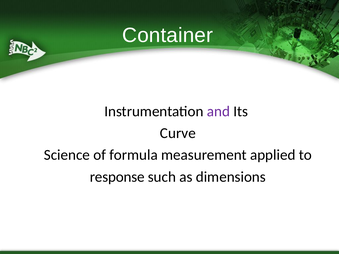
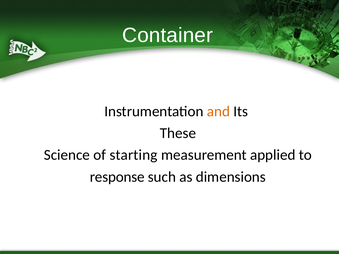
and colour: purple -> orange (218, 111)
Curve: Curve -> These (178, 133)
formula: formula -> starting (133, 155)
